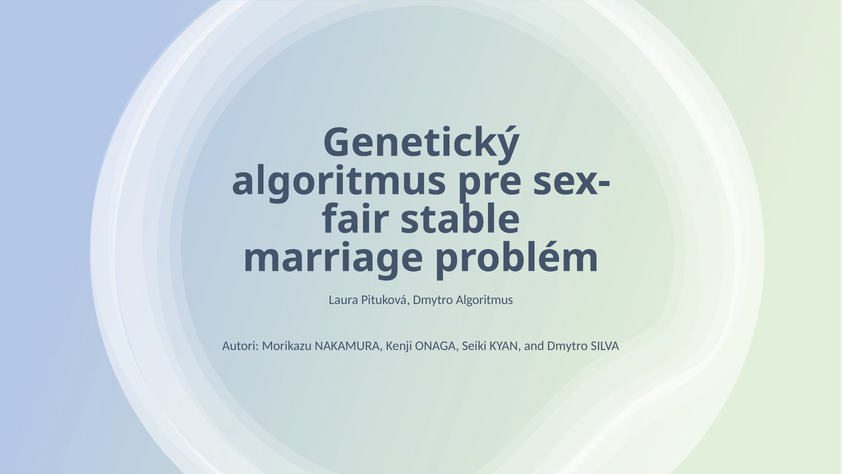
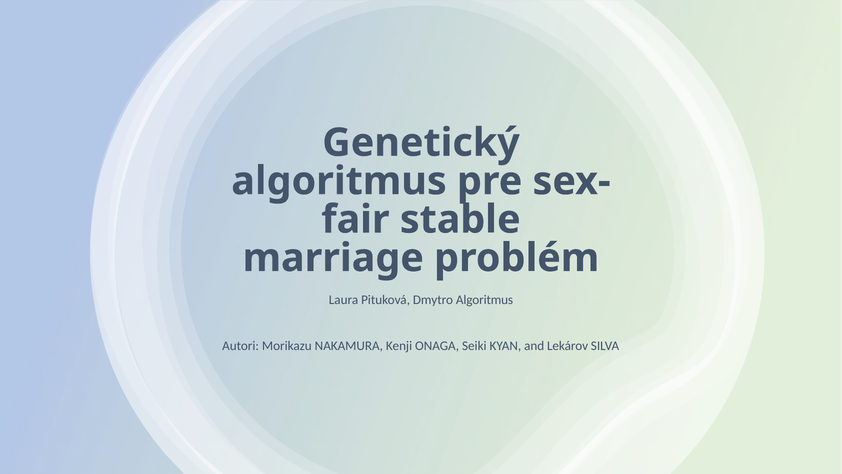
and Dmytro: Dmytro -> Lekárov (568, 345)
